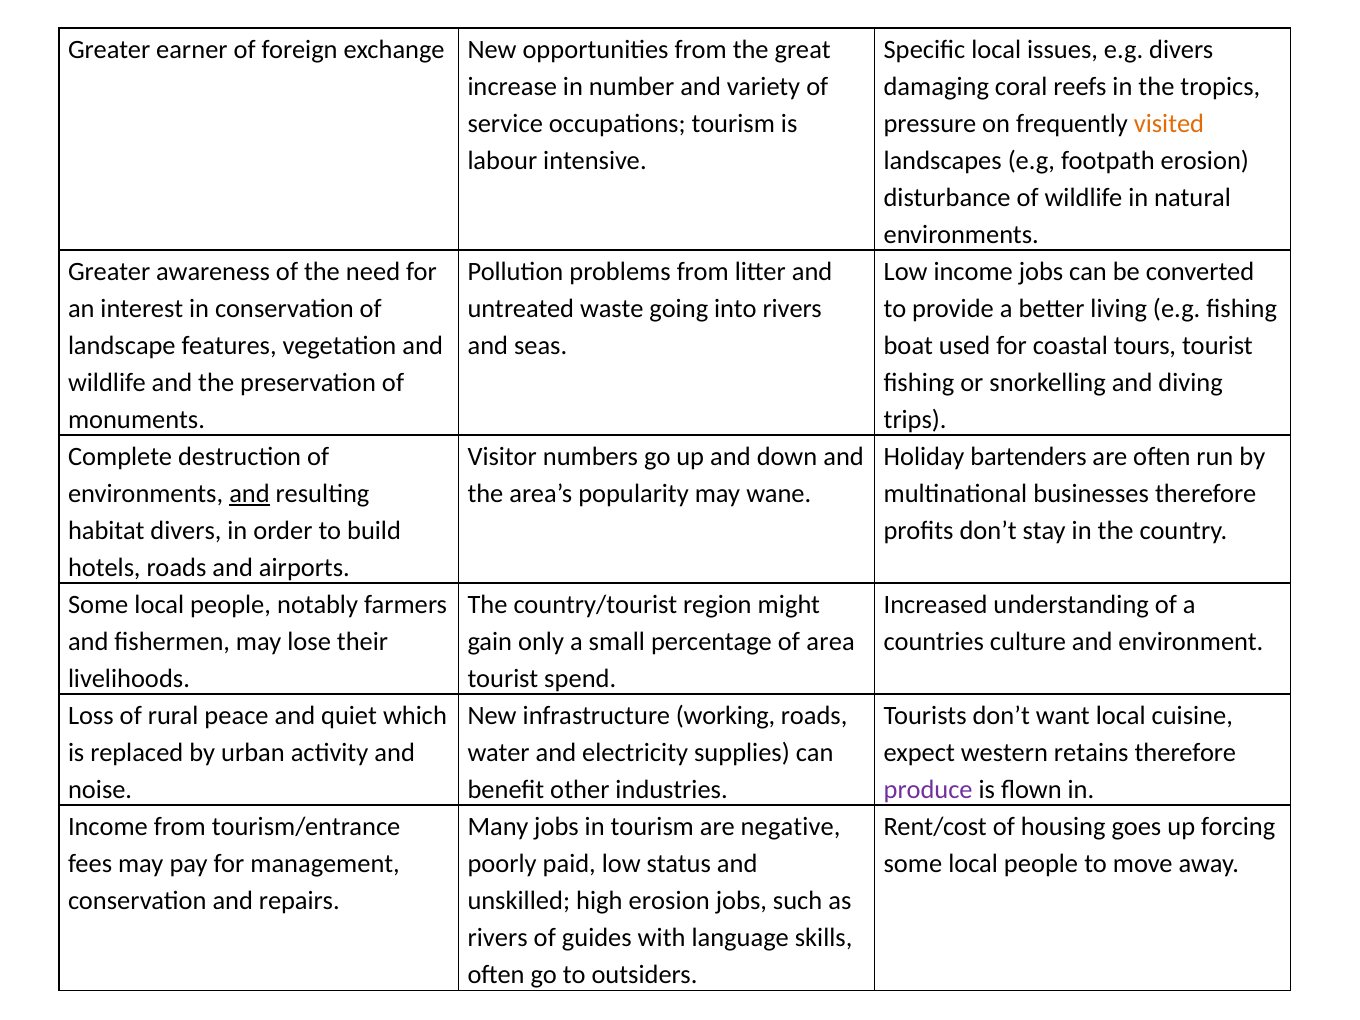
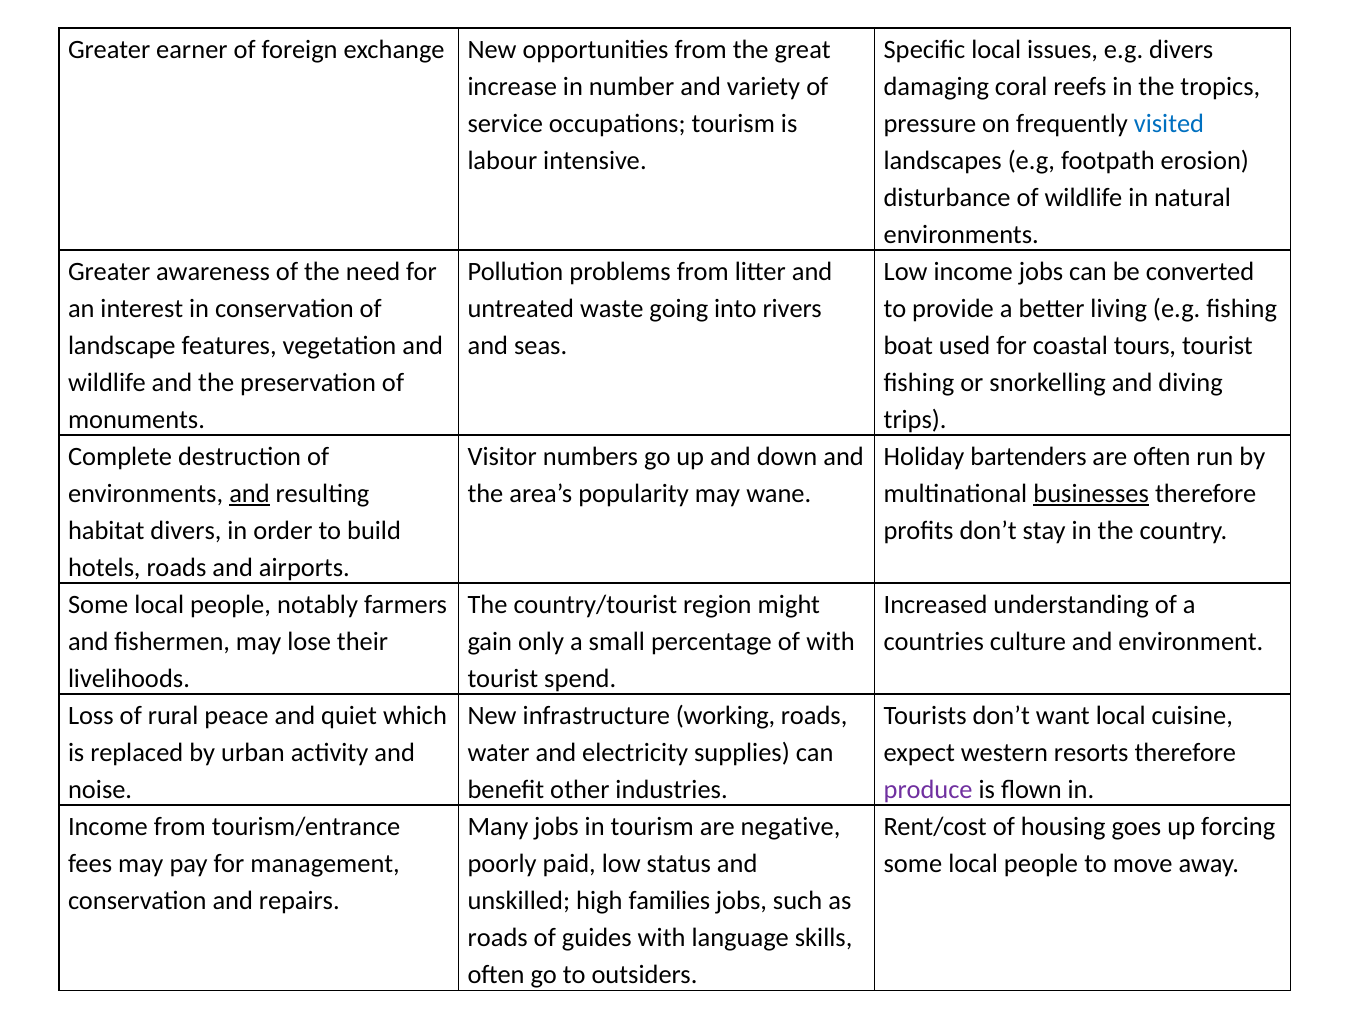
visited colour: orange -> blue (1169, 123)
businesses underline: none -> present (1091, 493)
of area: area -> with (831, 641)
retains: retains -> resorts (1091, 752)
high erosion: erosion -> families (669, 901)
rivers: rivers -> roads (498, 938)
